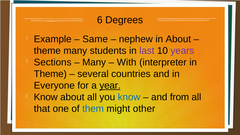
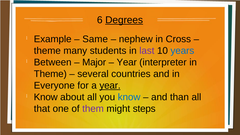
Degrees underline: none -> present (124, 20)
in About: About -> Cross (178, 39)
years colour: purple -> blue (182, 51)
Sections: Sections -> Between (53, 62)
Many: Many -> Major (94, 62)
With: With -> Year (127, 62)
from: from -> than (179, 97)
them colour: blue -> purple (93, 109)
other: other -> steps (144, 109)
